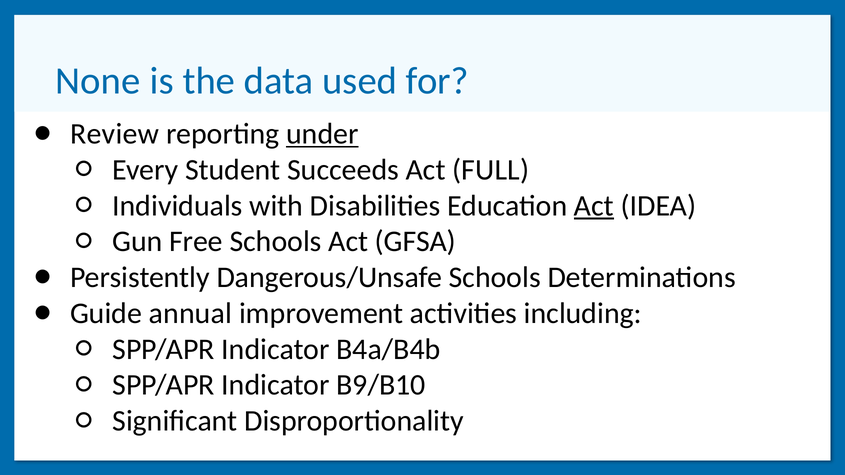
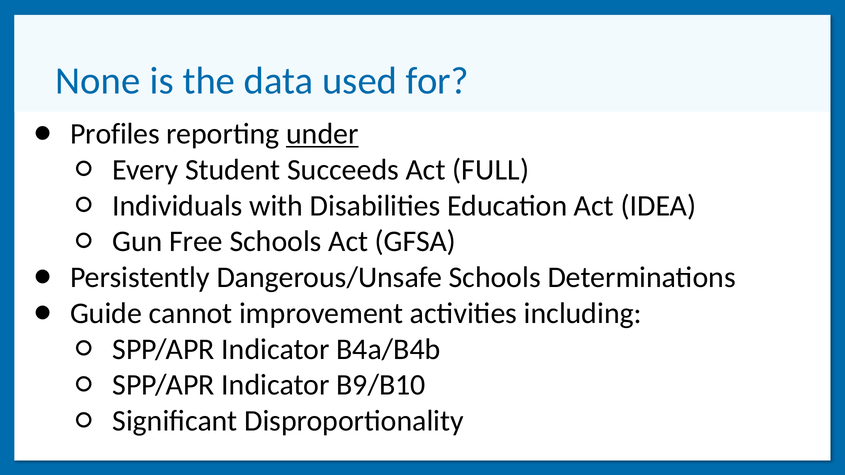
Review: Review -> Profiles (115, 134)
Act underline: present -> none (594, 206)
annual: annual -> cannot (191, 314)
